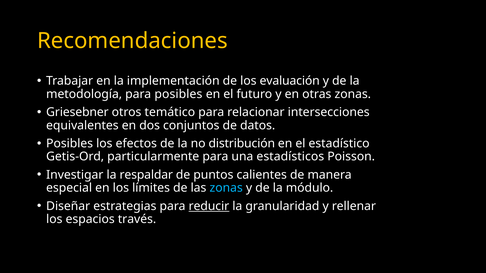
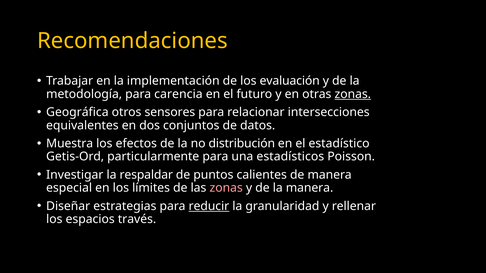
para posibles: posibles -> carencia (178, 94)
zonas underline: none -> present (353, 94)
Griesebner: Griesebner -> Geográfica (77, 112)
temático: temático -> sensores (170, 112)
Posibles: Posibles -> Muestra (70, 144)
zonas colour: light blue -> pink (226, 188)
la módulo: módulo -> manera (310, 188)
